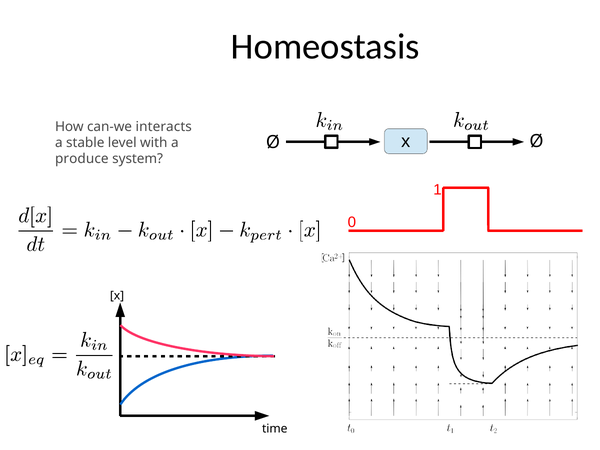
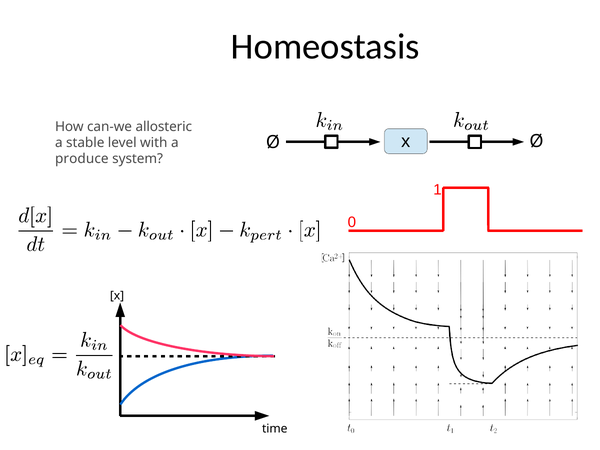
interacts: interacts -> allosteric (164, 127)
